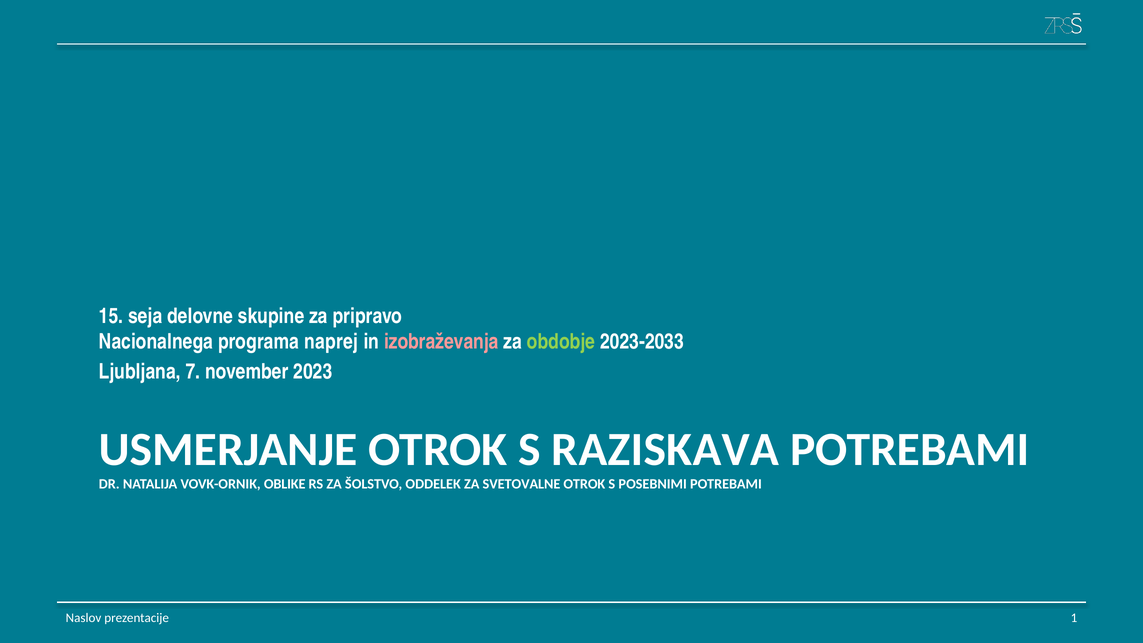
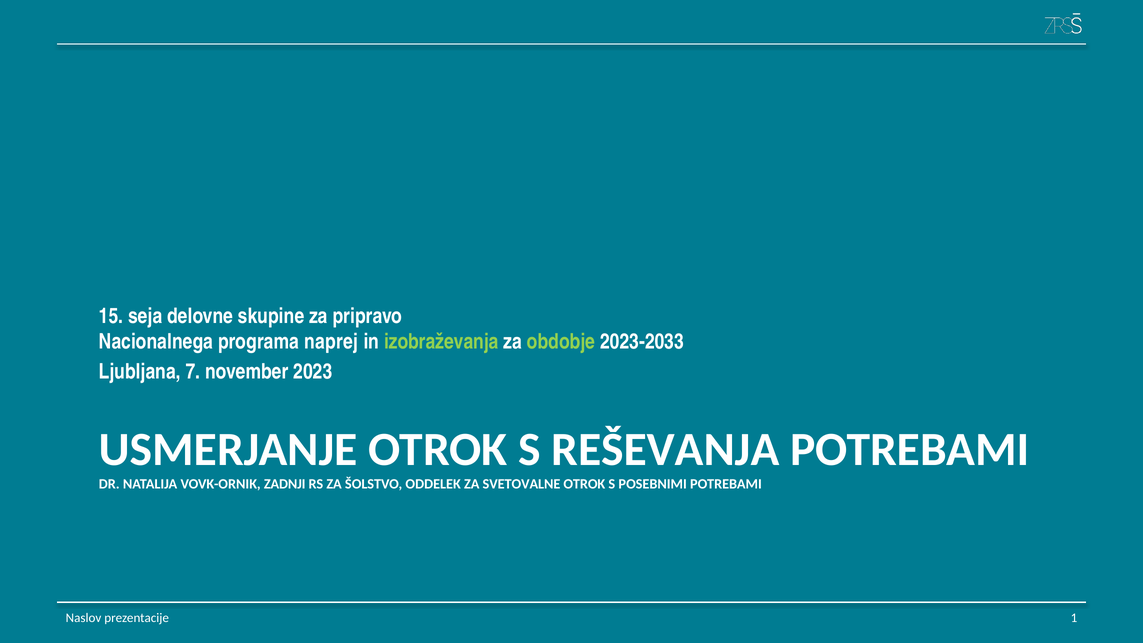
izobraževanja colour: pink -> light green (441, 342)
RAZISKAVA: RAZISKAVA -> REŠEVANJA (666, 449)
OBLIKE: OBLIKE -> ZADNJI (285, 484)
